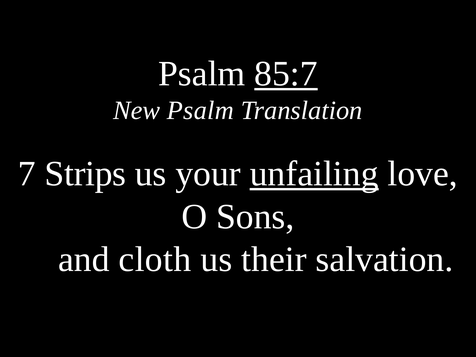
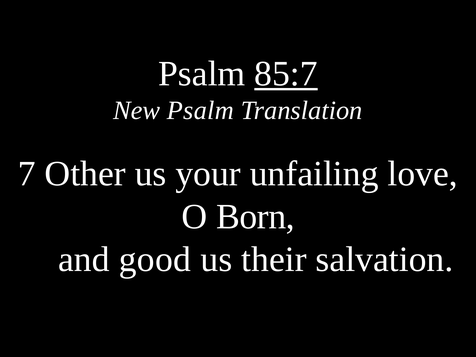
Strips: Strips -> Other (85, 174)
unfailing underline: present -> none (314, 174)
Sons: Sons -> Born (255, 217)
cloth: cloth -> good (155, 260)
